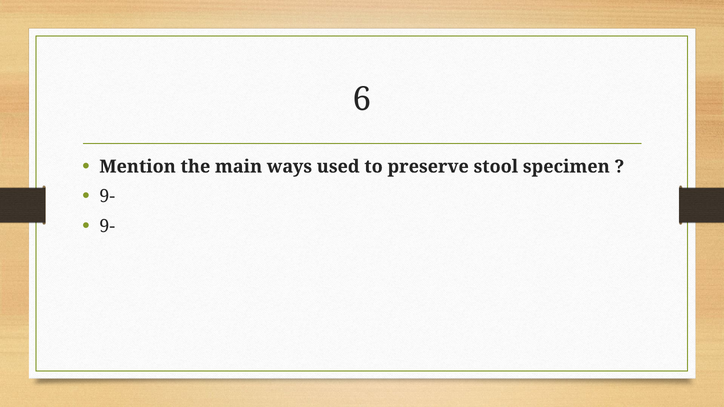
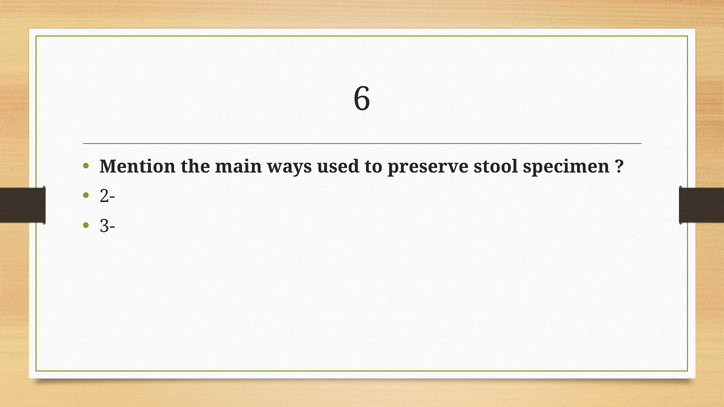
9-: 9- -> 2- (107, 197)
9-: 9- -> 3- (107, 226)
